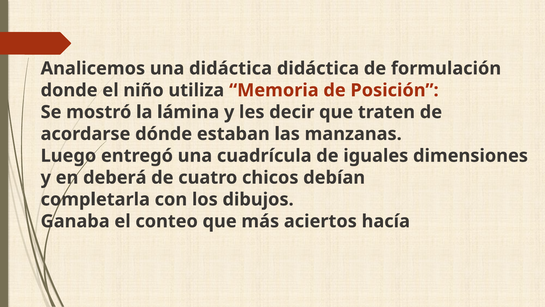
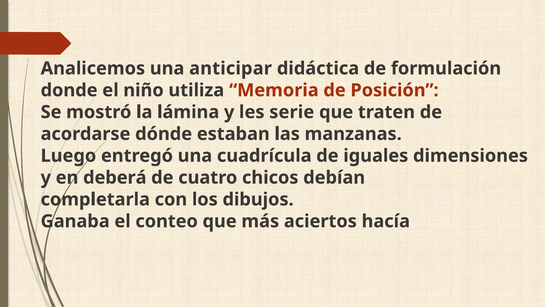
una didáctica: didáctica -> anticipar (231, 68)
decir: decir -> serie (292, 112)
